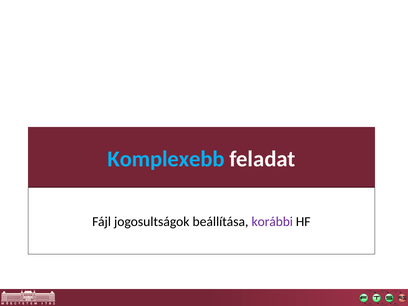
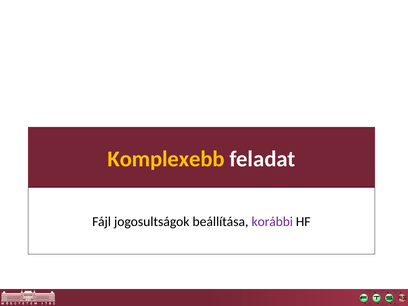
Komplexebb colour: light blue -> yellow (166, 159)
